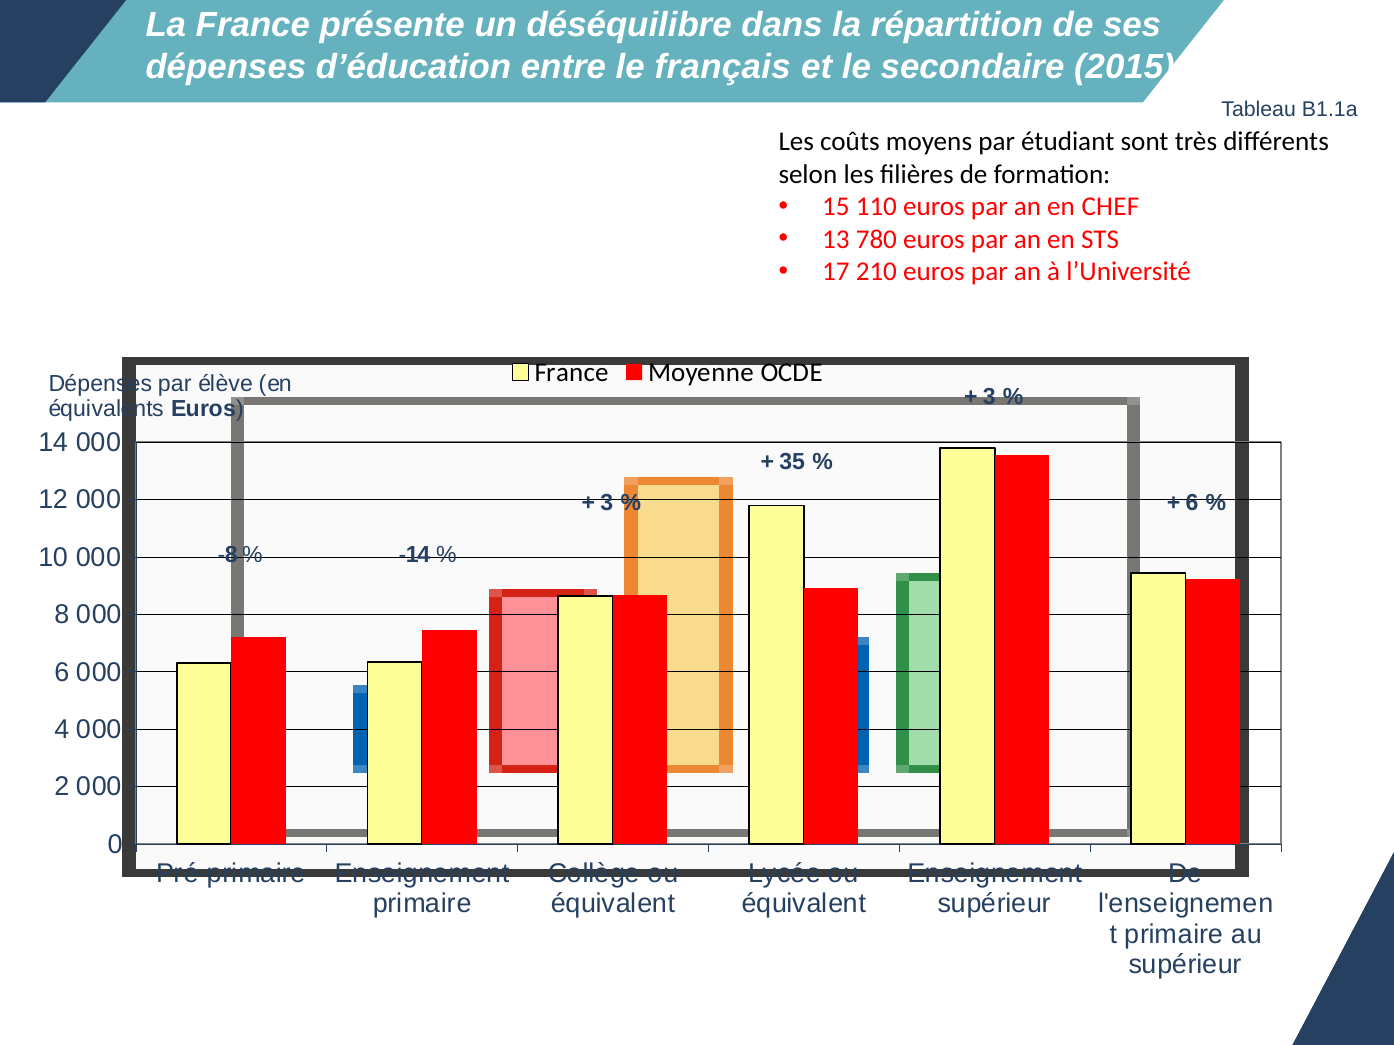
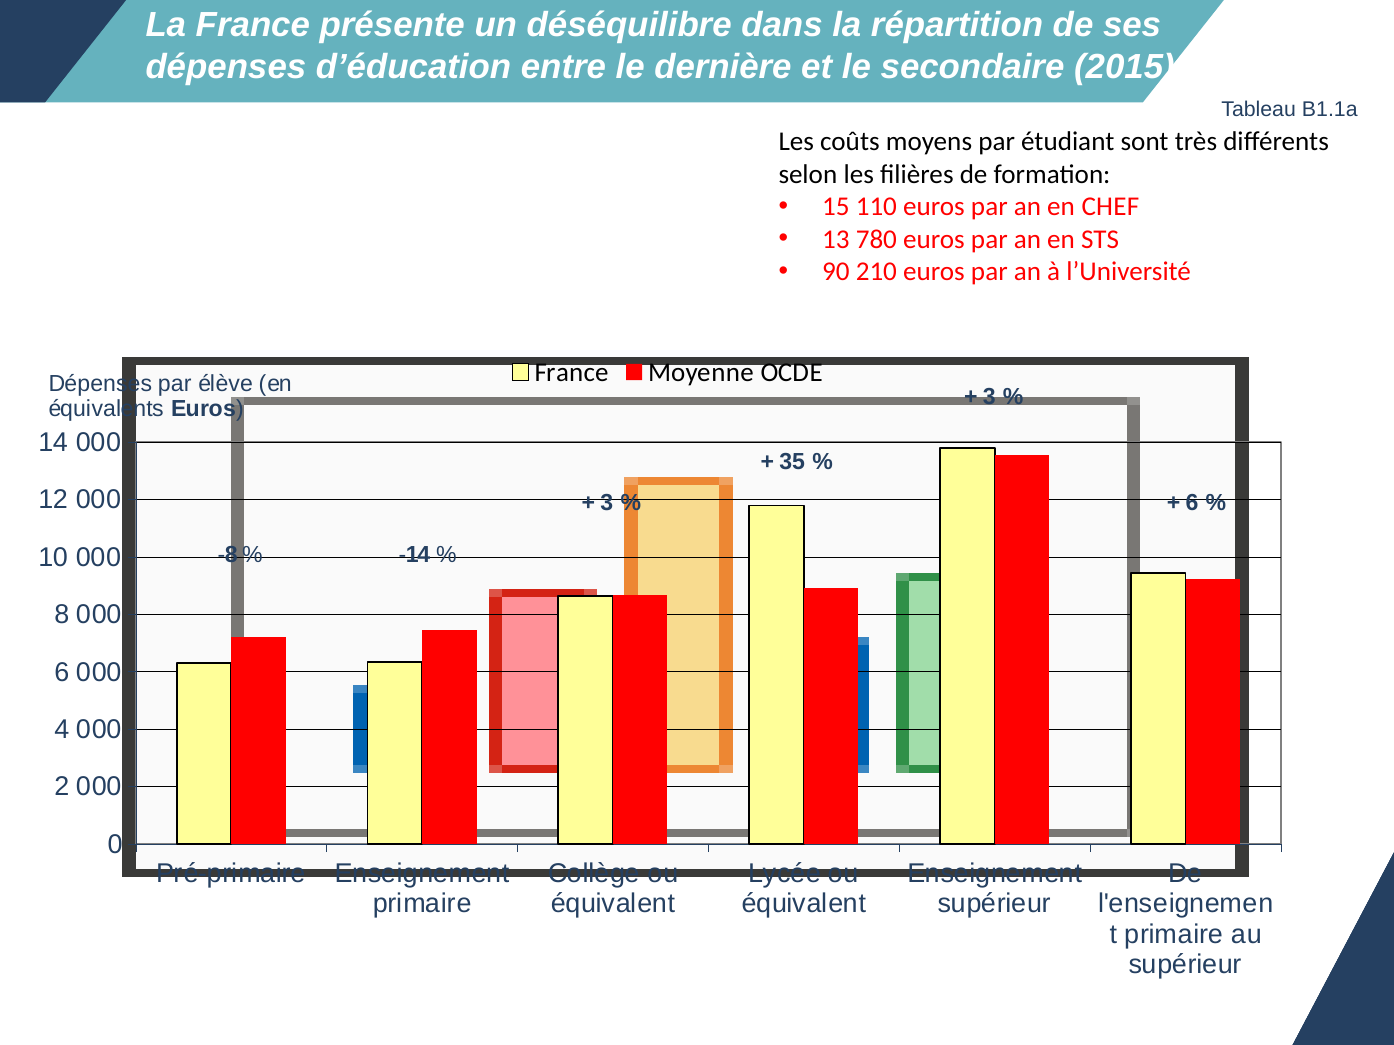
français: français -> dernière (723, 67)
17: 17 -> 90 (836, 272)
